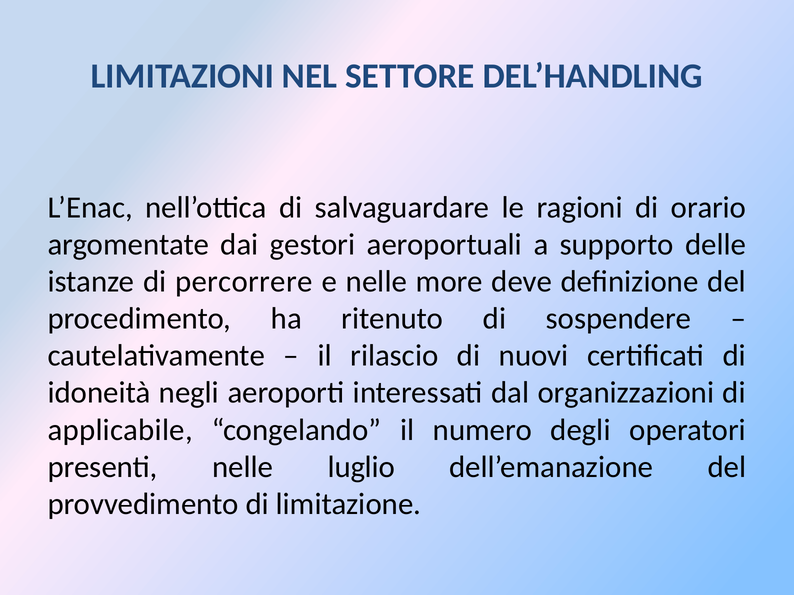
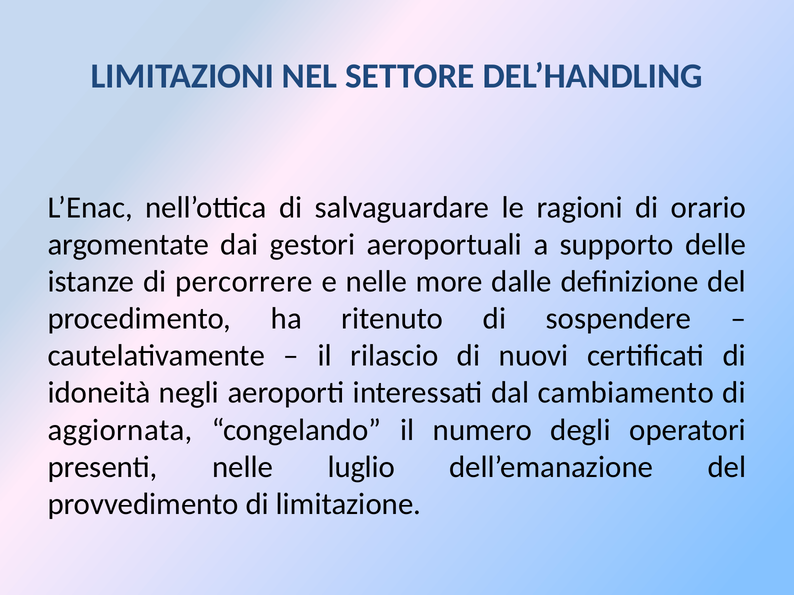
deve: deve -> dalle (522, 282)
organizzazioni: organizzazioni -> cambiamento (626, 393)
applicabile: applicabile -> aggiornata (120, 430)
